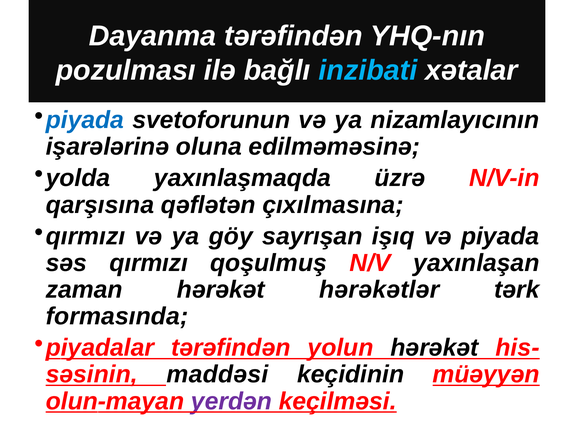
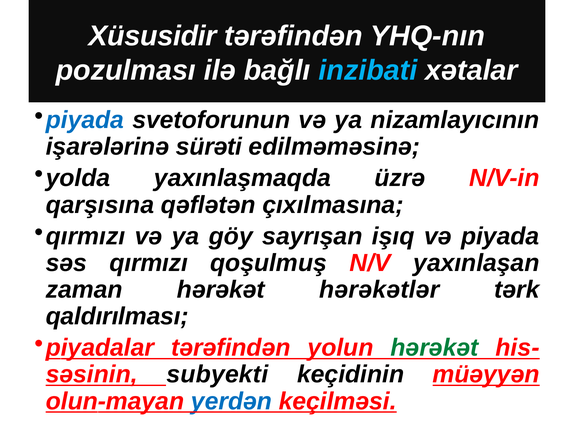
Dayanma: Dayanma -> Xüsusidir (153, 36)
oluna: oluna -> sürəti (209, 147)
formasında: formasında -> qaldırılması (117, 316)
hərəkət colour: black -> green (434, 347)
maddəsi: maddəsi -> subyekti (217, 374)
yerdən colour: purple -> blue (231, 401)
